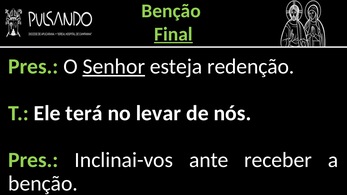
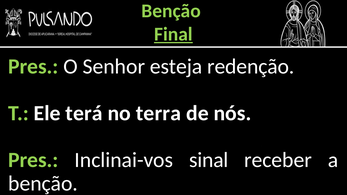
Senhor underline: present -> none (114, 66)
levar: levar -> terra (158, 113)
ante: ante -> sinal (209, 160)
